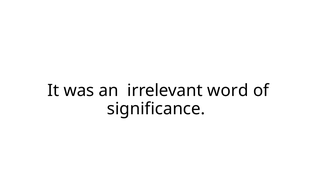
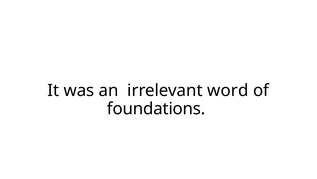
significance: significance -> foundations (156, 108)
